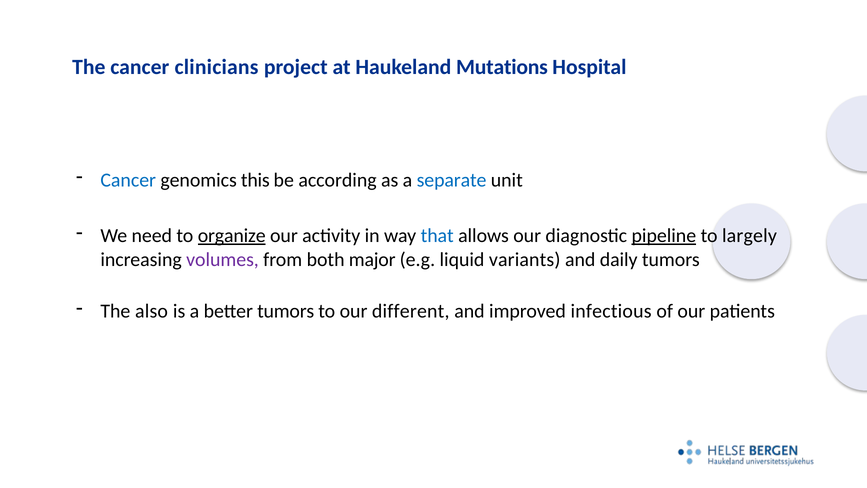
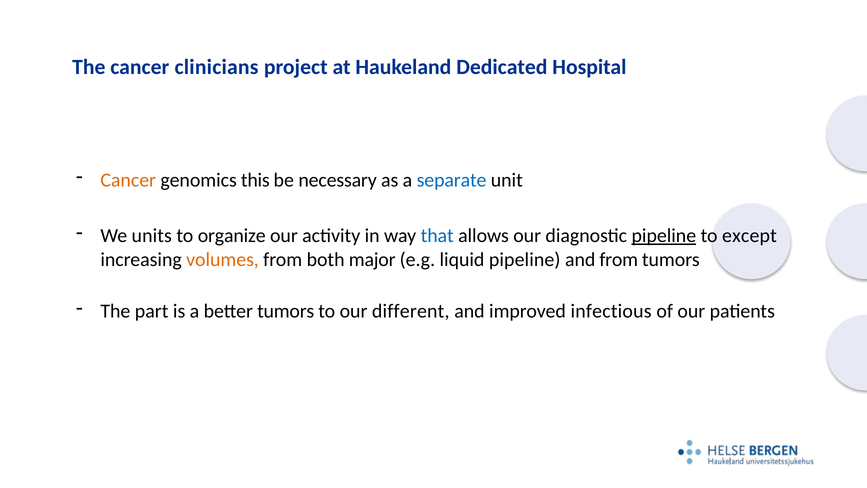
Mutations: Mutations -> Dedicated (502, 67)
Cancer colour: blue -> orange (128, 180)
according: according -> necessary (338, 180)
need: need -> units (152, 236)
organize underline: present -> none (232, 236)
largely: largely -> except (749, 236)
volumes colour: purple -> orange (222, 259)
liquid variants: variants -> pipeline (525, 259)
and daily: daily -> from (619, 259)
also: also -> part (152, 311)
